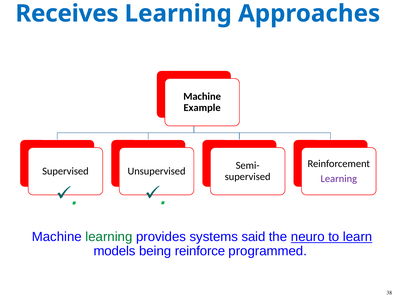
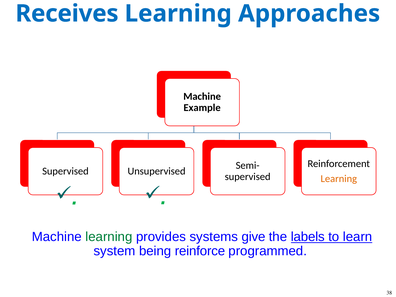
Learning colour: purple -> orange (339, 179)
said: said -> give (253, 237)
neuro: neuro -> labels (308, 237)
models: models -> system (114, 251)
